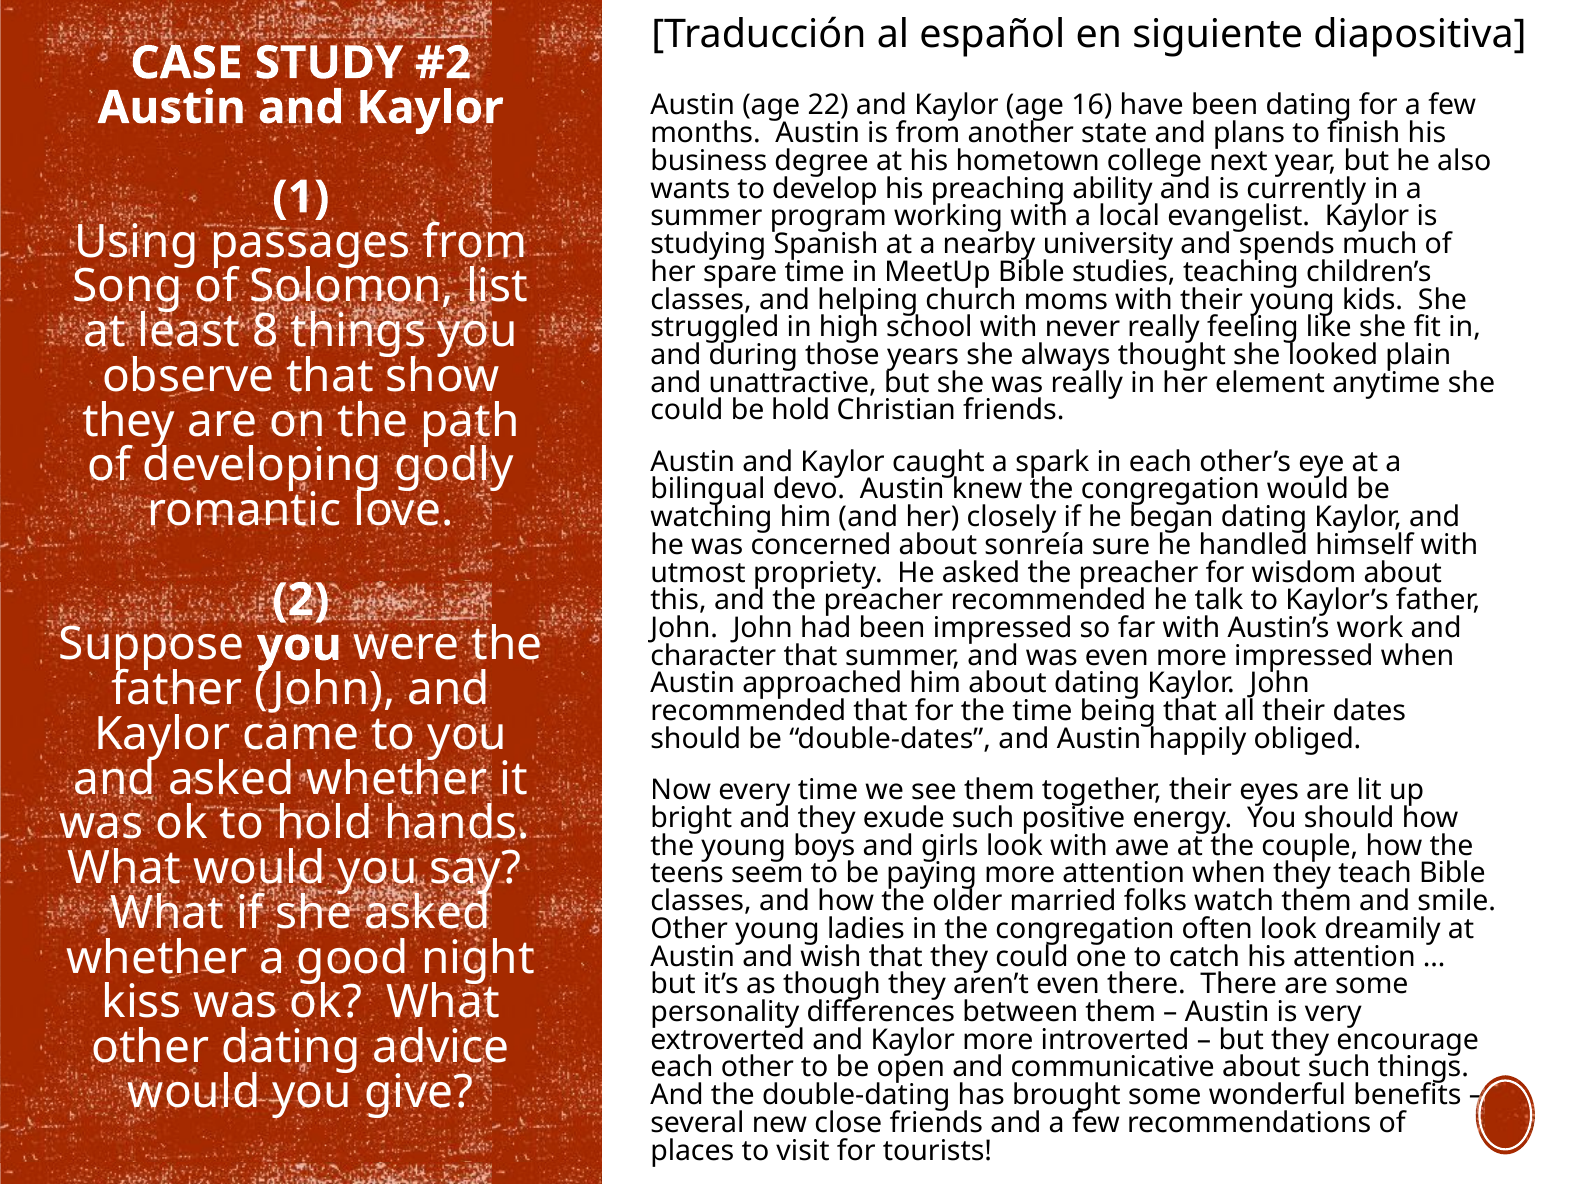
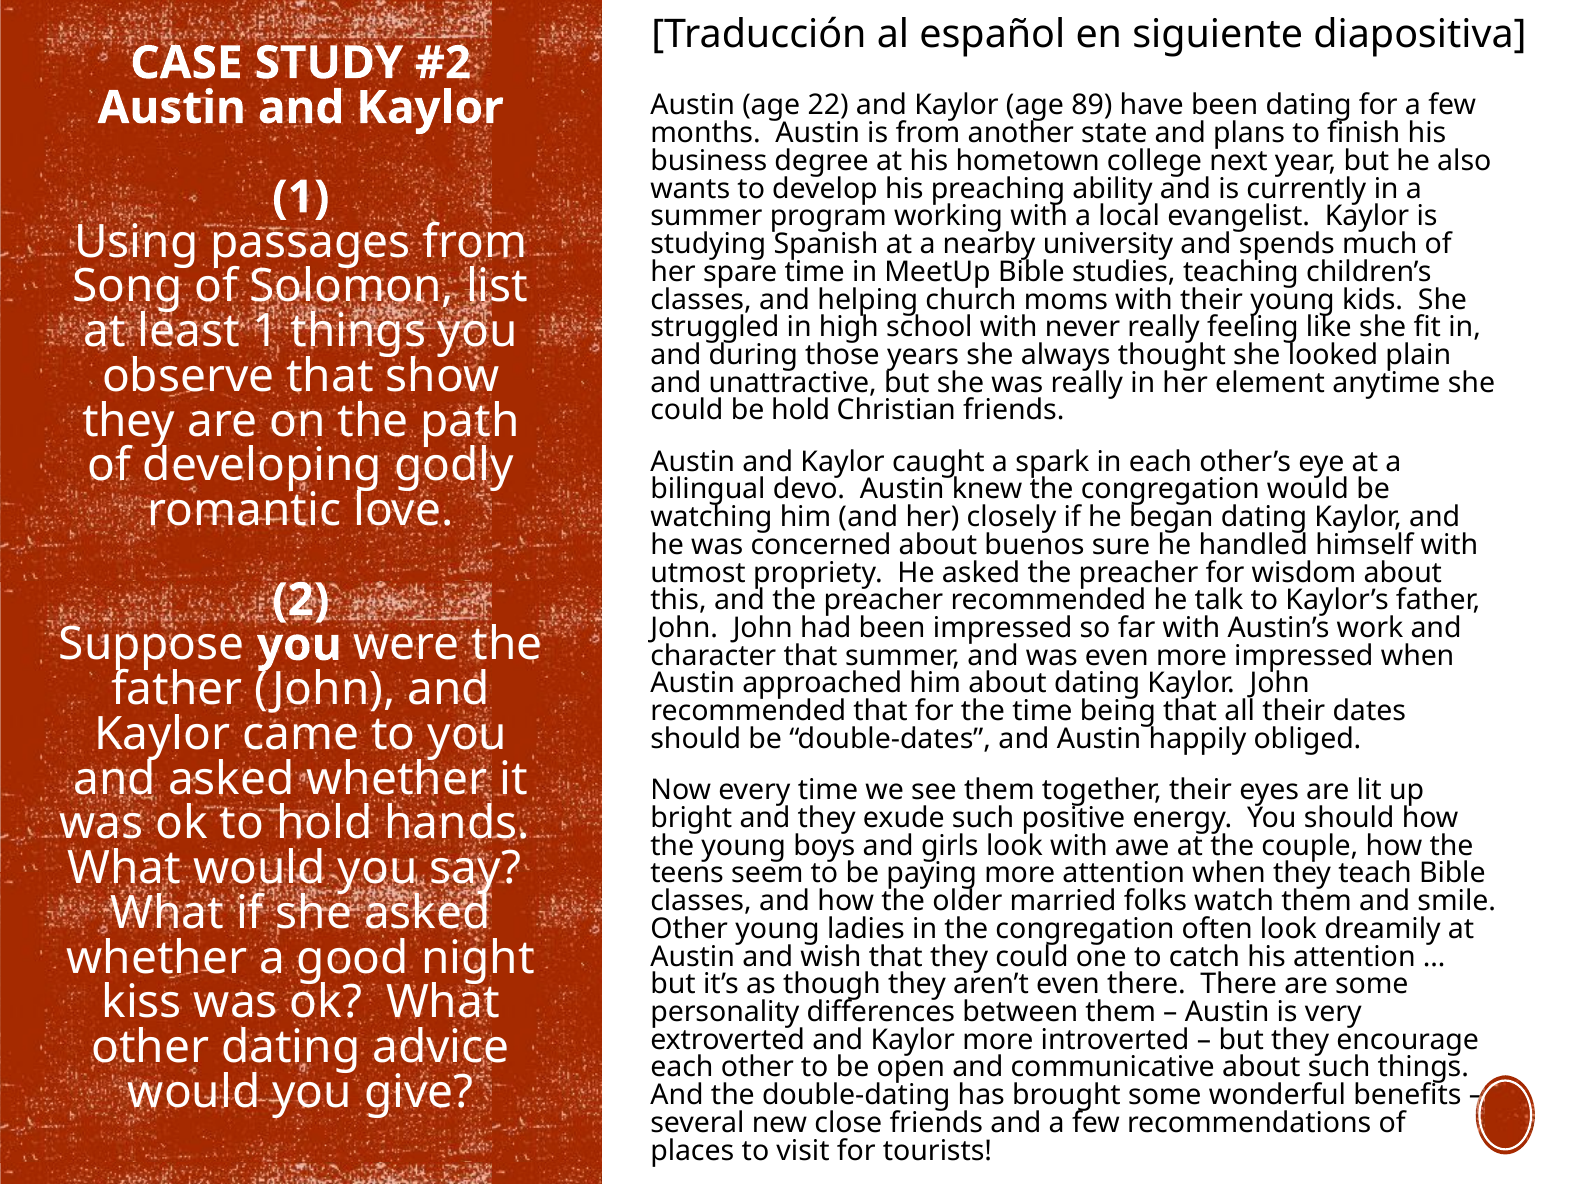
16: 16 -> 89 (1092, 106)
least 8: 8 -> 1 (265, 331)
sonreía: sonreía -> buenos (1034, 545)
